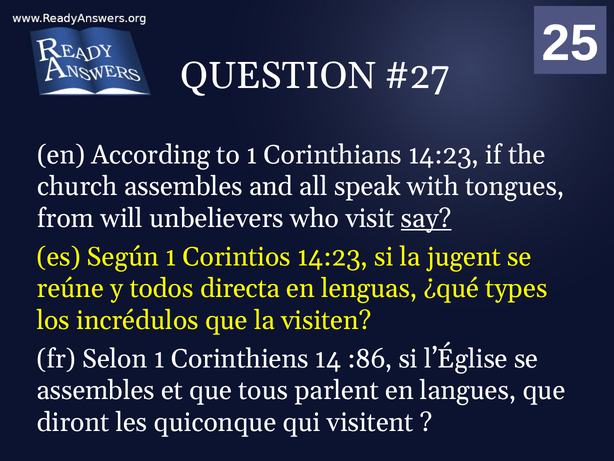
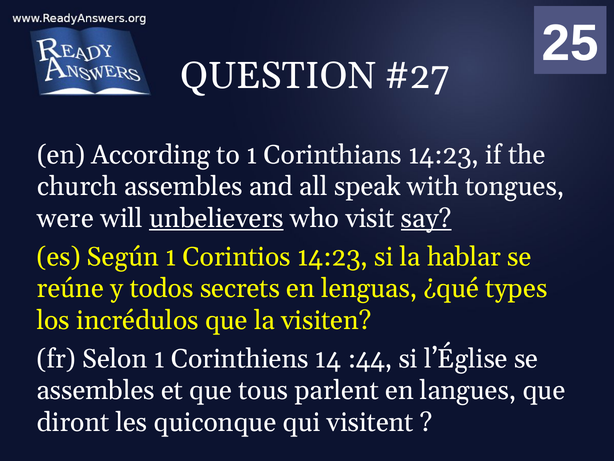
from: from -> were (66, 218)
unbelievers underline: none -> present (216, 218)
jugent: jugent -> hablar (464, 257)
directa: directa -> secrets (240, 288)
:86: :86 -> :44 (370, 358)
